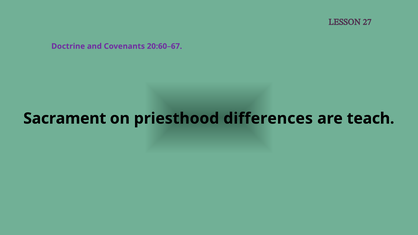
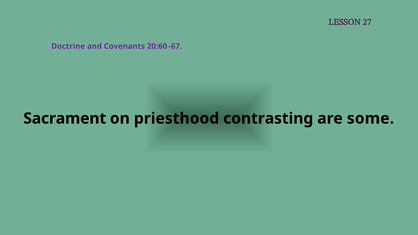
differences: differences -> contrasting (268, 119)
teach: teach -> some (370, 119)
